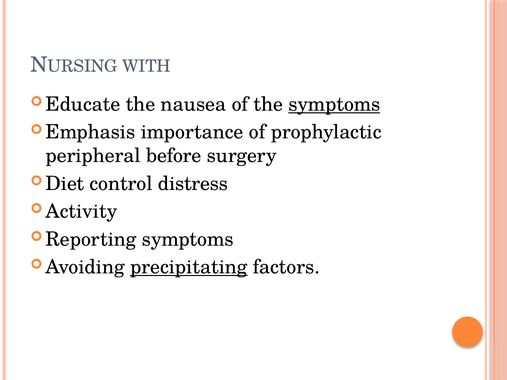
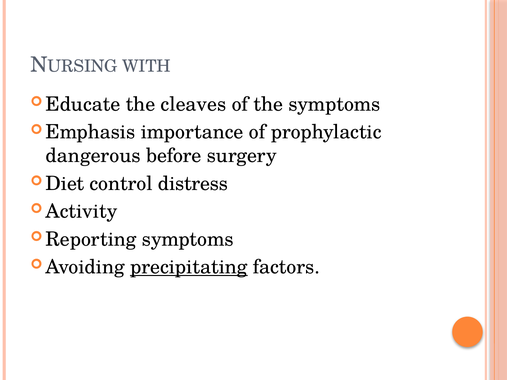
nausea: nausea -> cleaves (193, 104)
symptoms underline: present -> none (334, 104)
peripheral: peripheral -> dangerous (93, 156)
